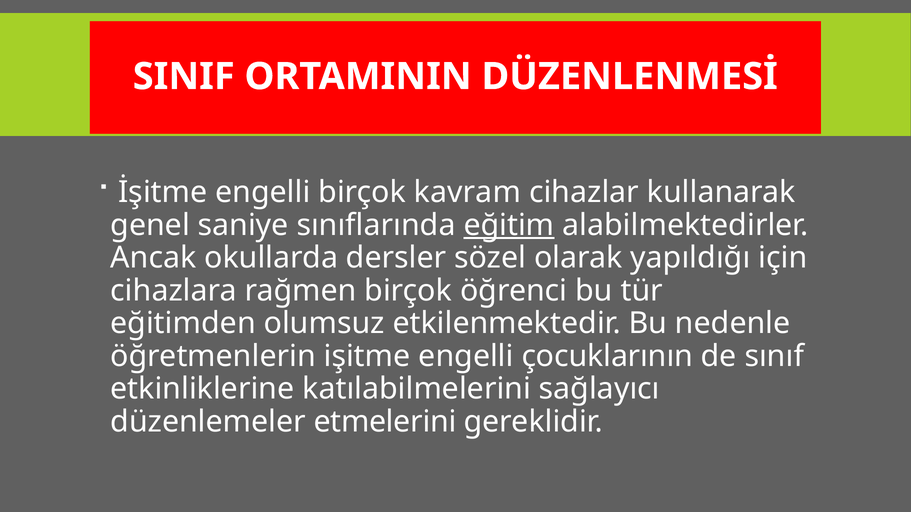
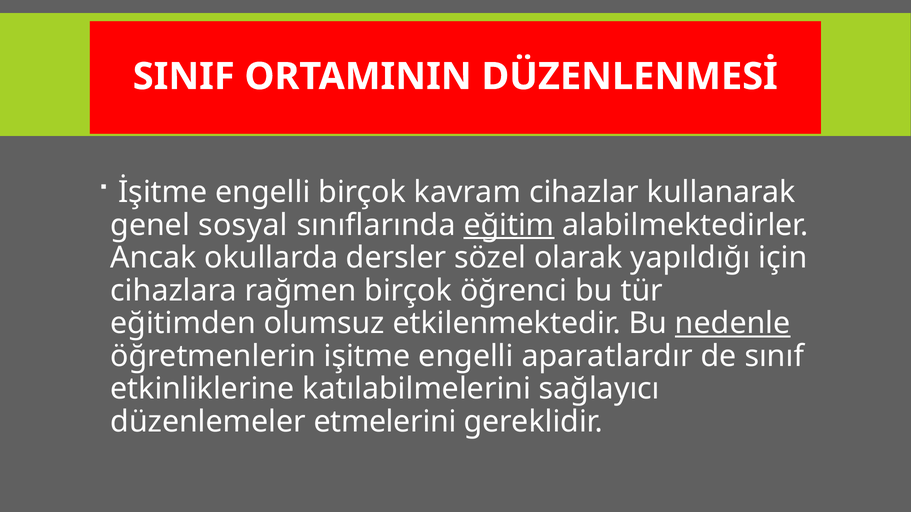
saniye: saniye -> sosyal (243, 225)
nedenle underline: none -> present (733, 324)
çocuklarının: çocuklarının -> aparatlardır (607, 356)
